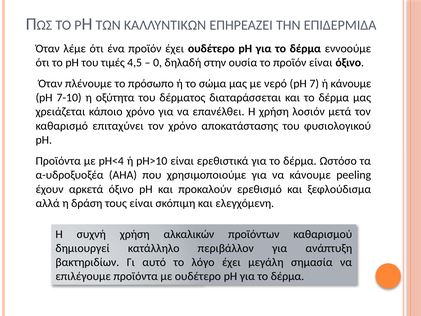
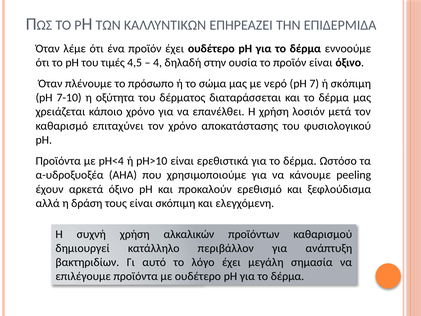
0: 0 -> 4 (158, 63)
ή κάνουμε: κάνουμε -> σκόπιμη (351, 84)
